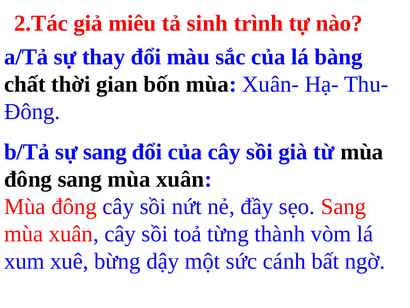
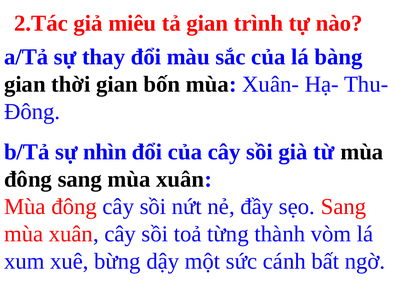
tả sinh: sinh -> gian (207, 23)
chất: chất -> gian (25, 84)
sự sang: sang -> nhìn (105, 152)
